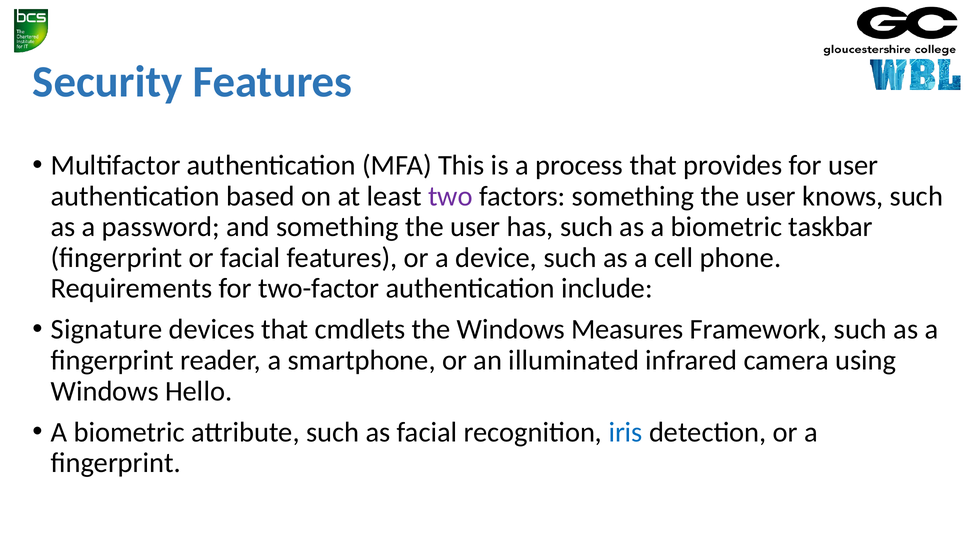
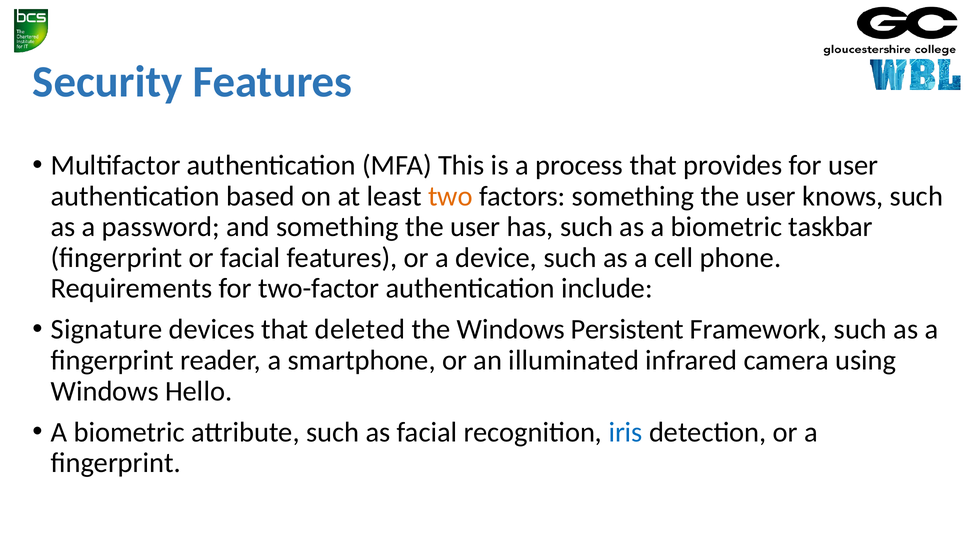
two colour: purple -> orange (450, 196)
cmdlets: cmdlets -> deleted (360, 330)
Measures: Measures -> Persistent (627, 330)
